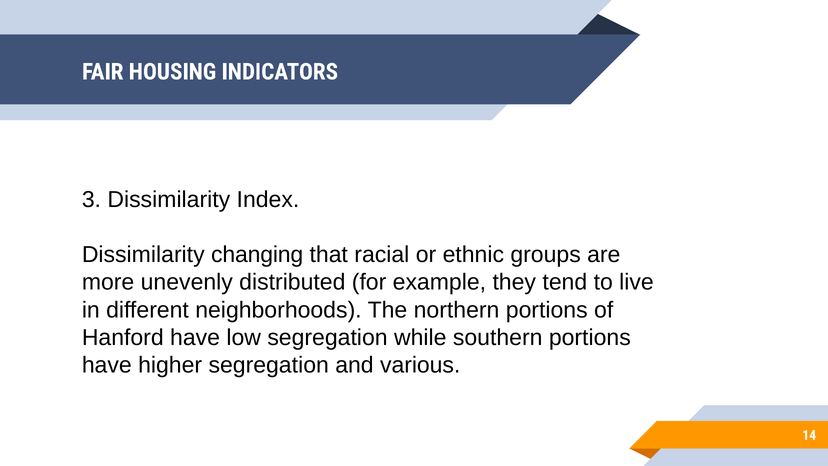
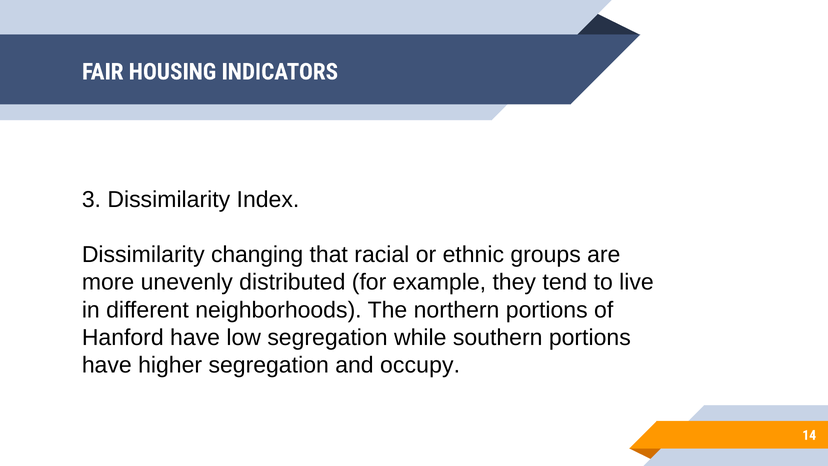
various: various -> occupy (420, 365)
